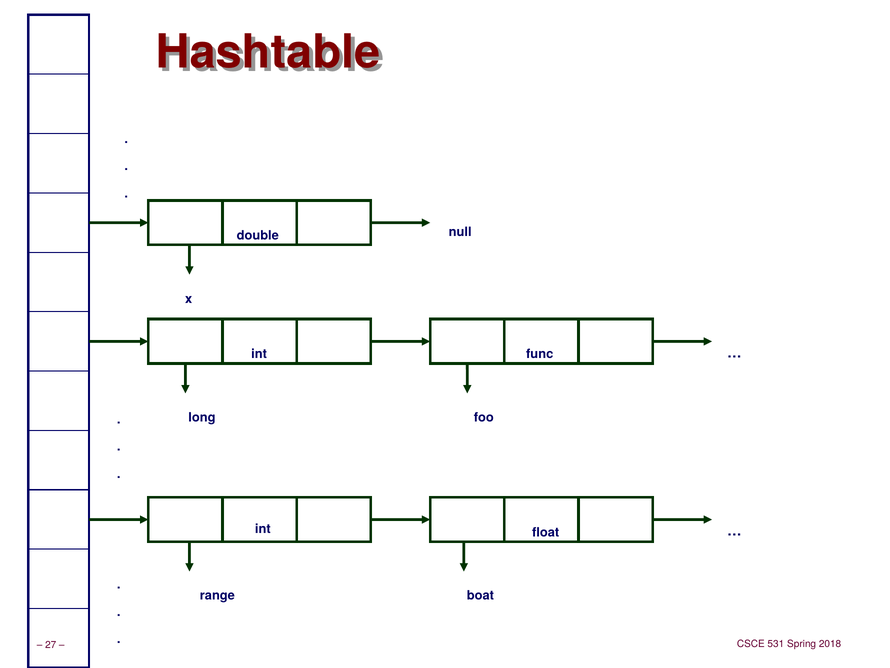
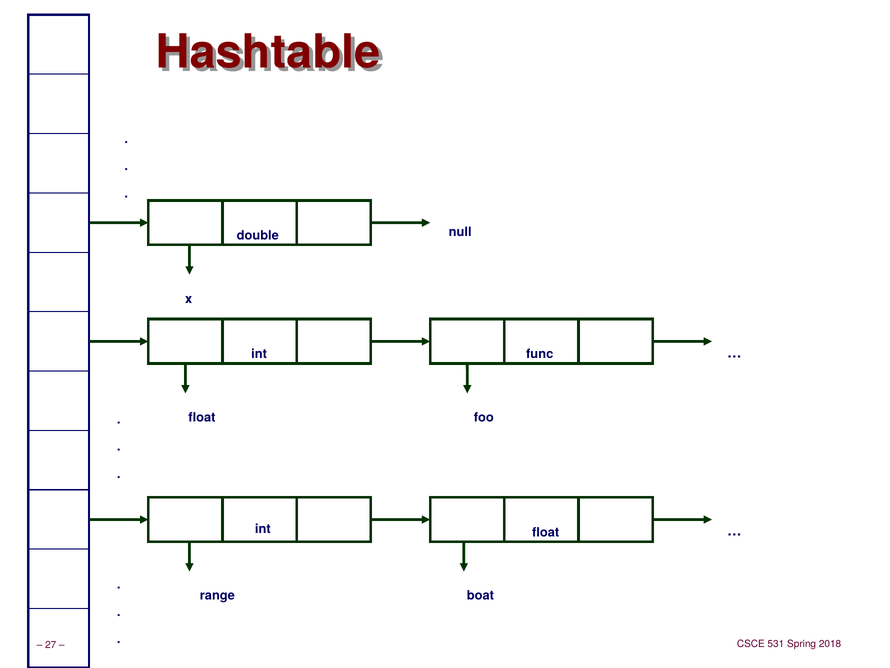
long: long -> float (202, 417)
